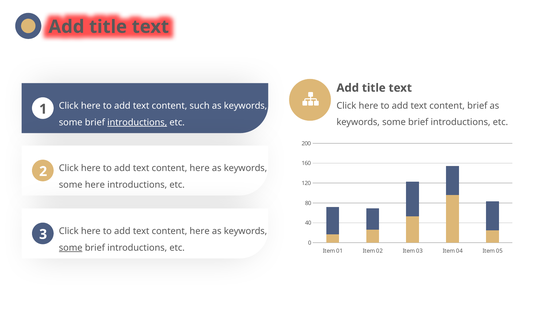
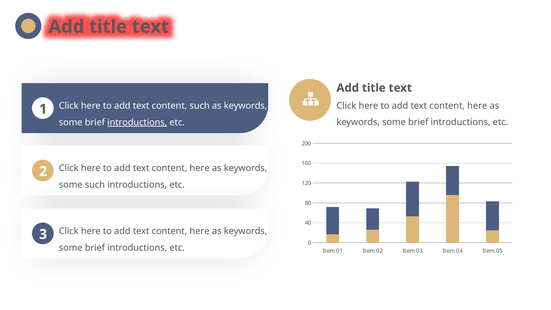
brief: brief -> here (477, 106)
some here: here -> such (95, 185)
some underline: present -> none (71, 248)
